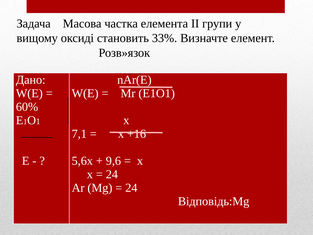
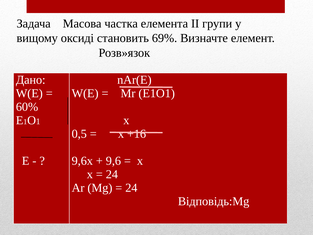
33%: 33% -> 69% (165, 38)
7,1: 7,1 -> 0,5 (79, 134)
5,6х: 5,6х -> 9,6х (82, 161)
